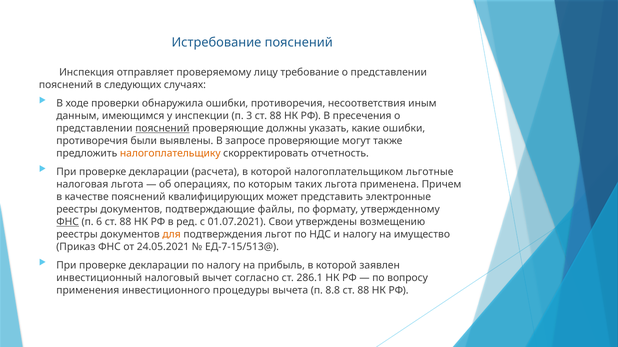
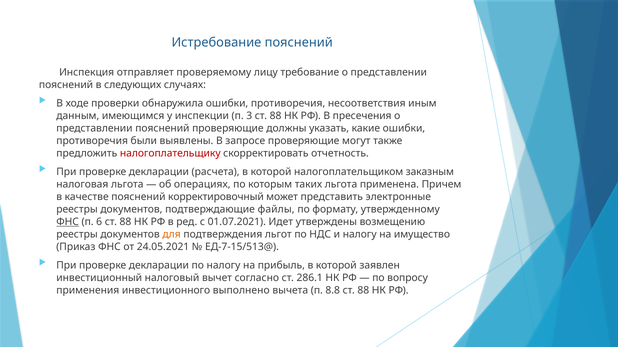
пояснений underline: present -> none (162, 128)
налогоплательщику colour: orange -> red (170, 154)
льготные: льготные -> заказным (430, 172)
квалифицирующих: квалифицирующих -> корректировочный (216, 197)
Свои: Свои -> Идет (281, 222)
процедуры: процедуры -> выполнено (241, 291)
